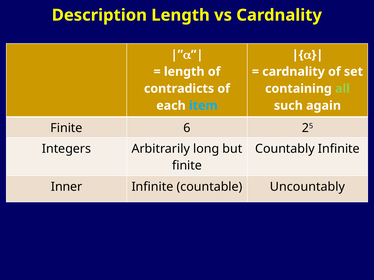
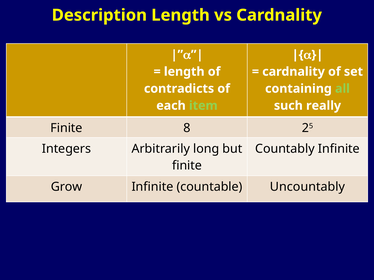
item colour: light blue -> light green (203, 106)
again: again -> really (324, 106)
6: 6 -> 8 (187, 128)
Inner: Inner -> Grow (67, 187)
